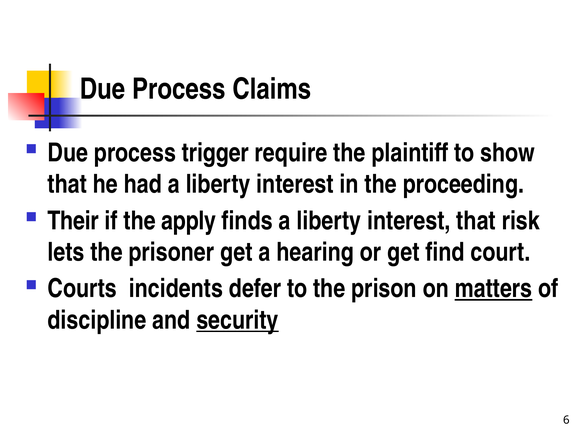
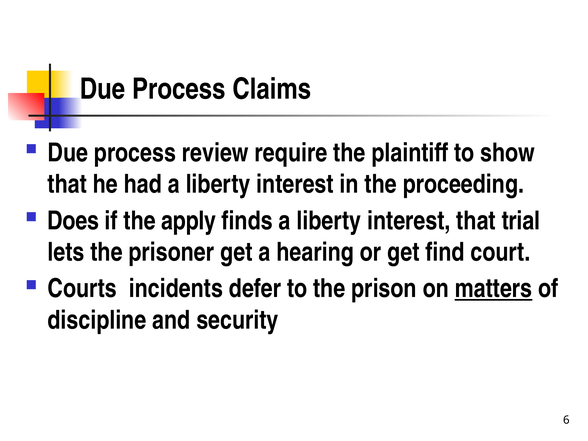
trigger: trigger -> review (215, 153)
Their: Their -> Does (73, 221)
risk: risk -> trial (521, 221)
security underline: present -> none (237, 320)
